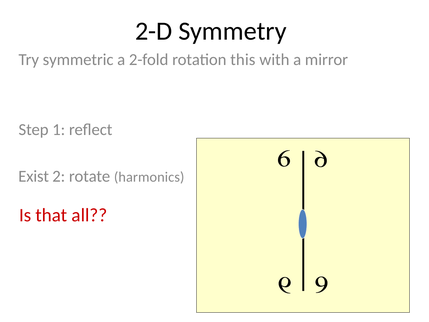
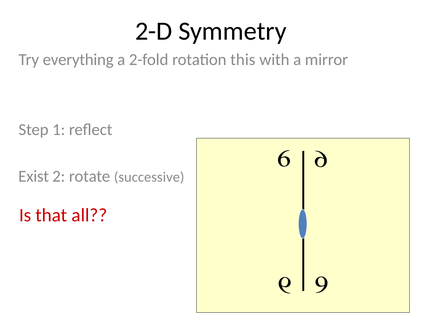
symmetric: symmetric -> everything (78, 59)
harmonics: harmonics -> successive (149, 177)
